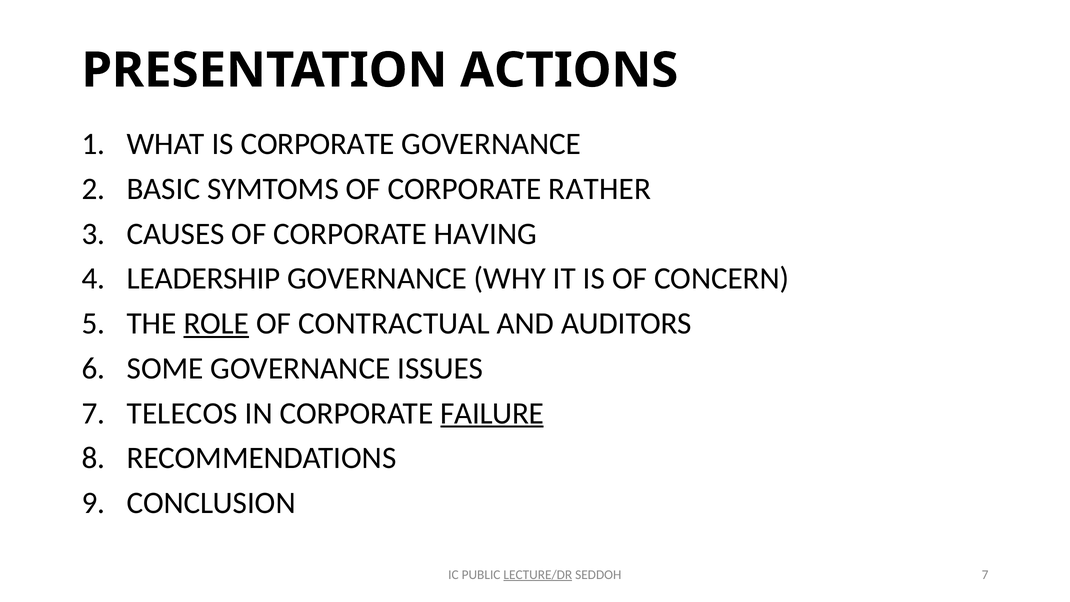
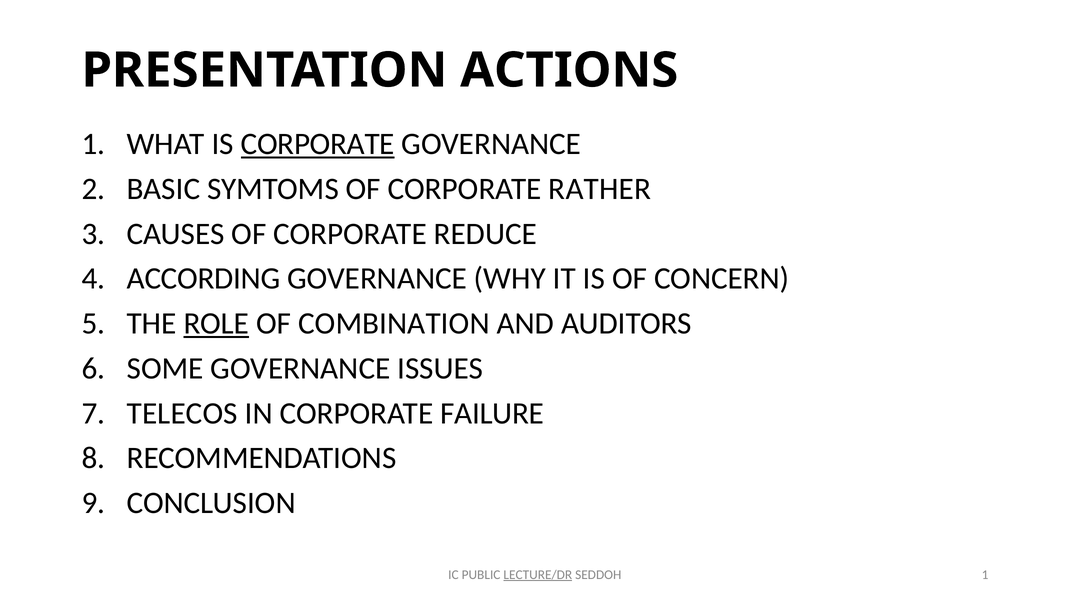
CORPORATE underline: none -> present (318, 144)
HAVING: HAVING -> REDUCE (485, 234)
LEADERSHIP: LEADERSHIP -> ACCORDING (204, 279)
CONTRACTUAL: CONTRACTUAL -> COMBINATION (394, 323)
FAILURE underline: present -> none (492, 413)
SEDDOH 7: 7 -> 1 (985, 575)
